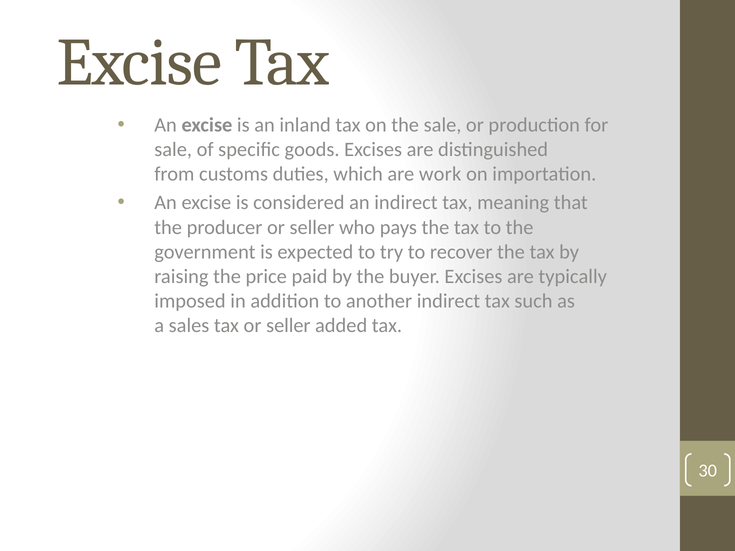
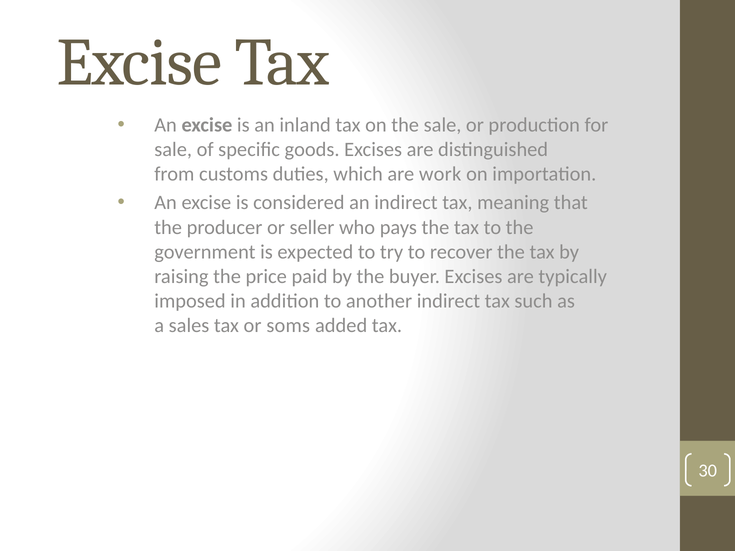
tax or seller: seller -> soms (288, 326)
